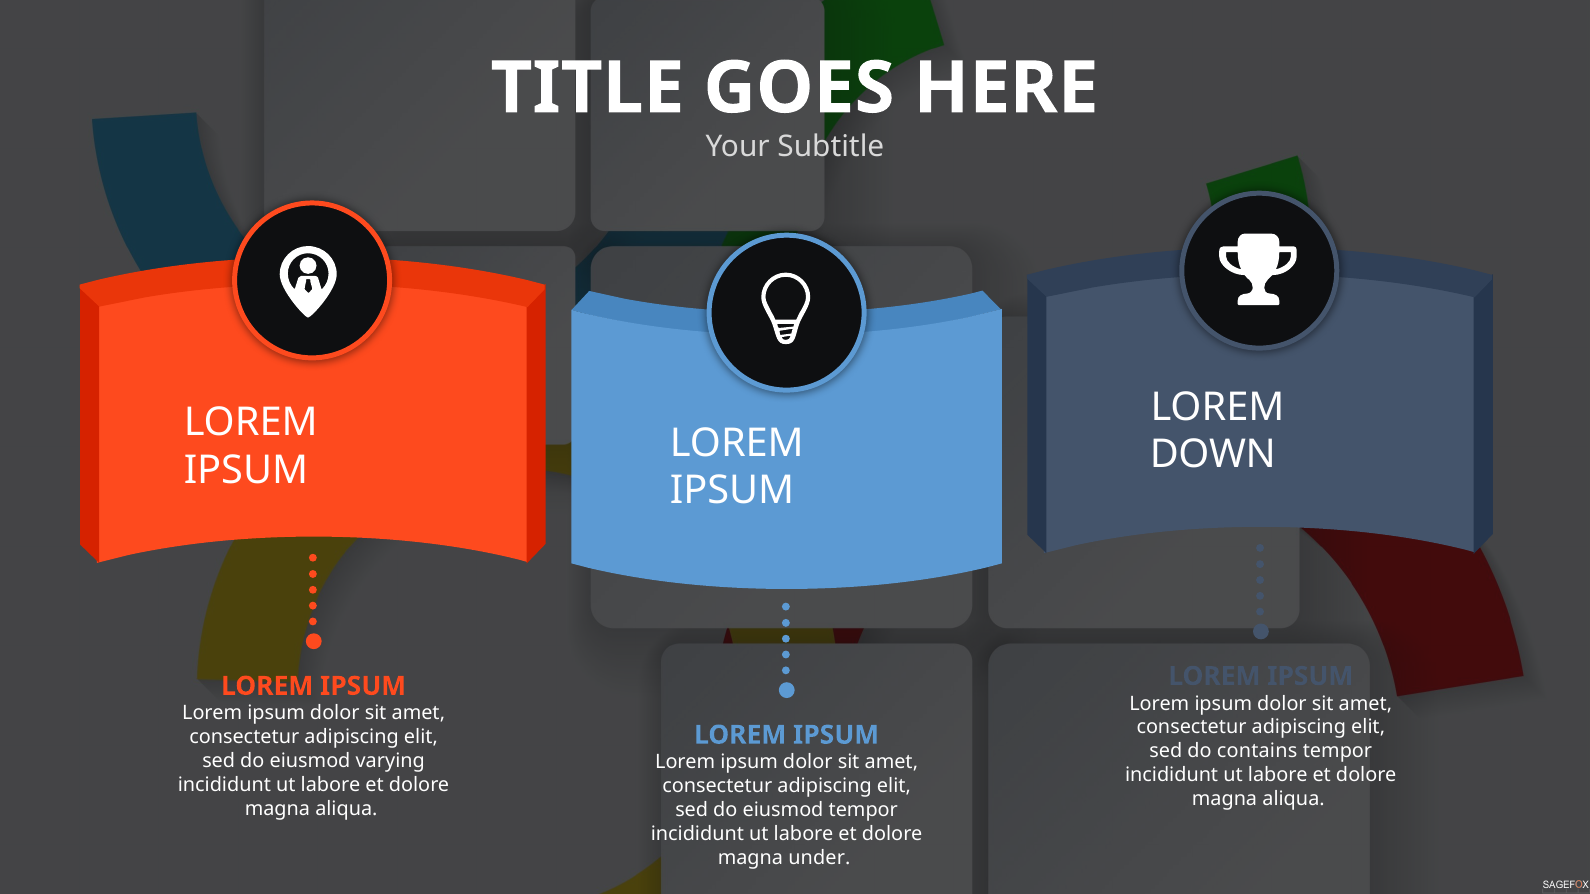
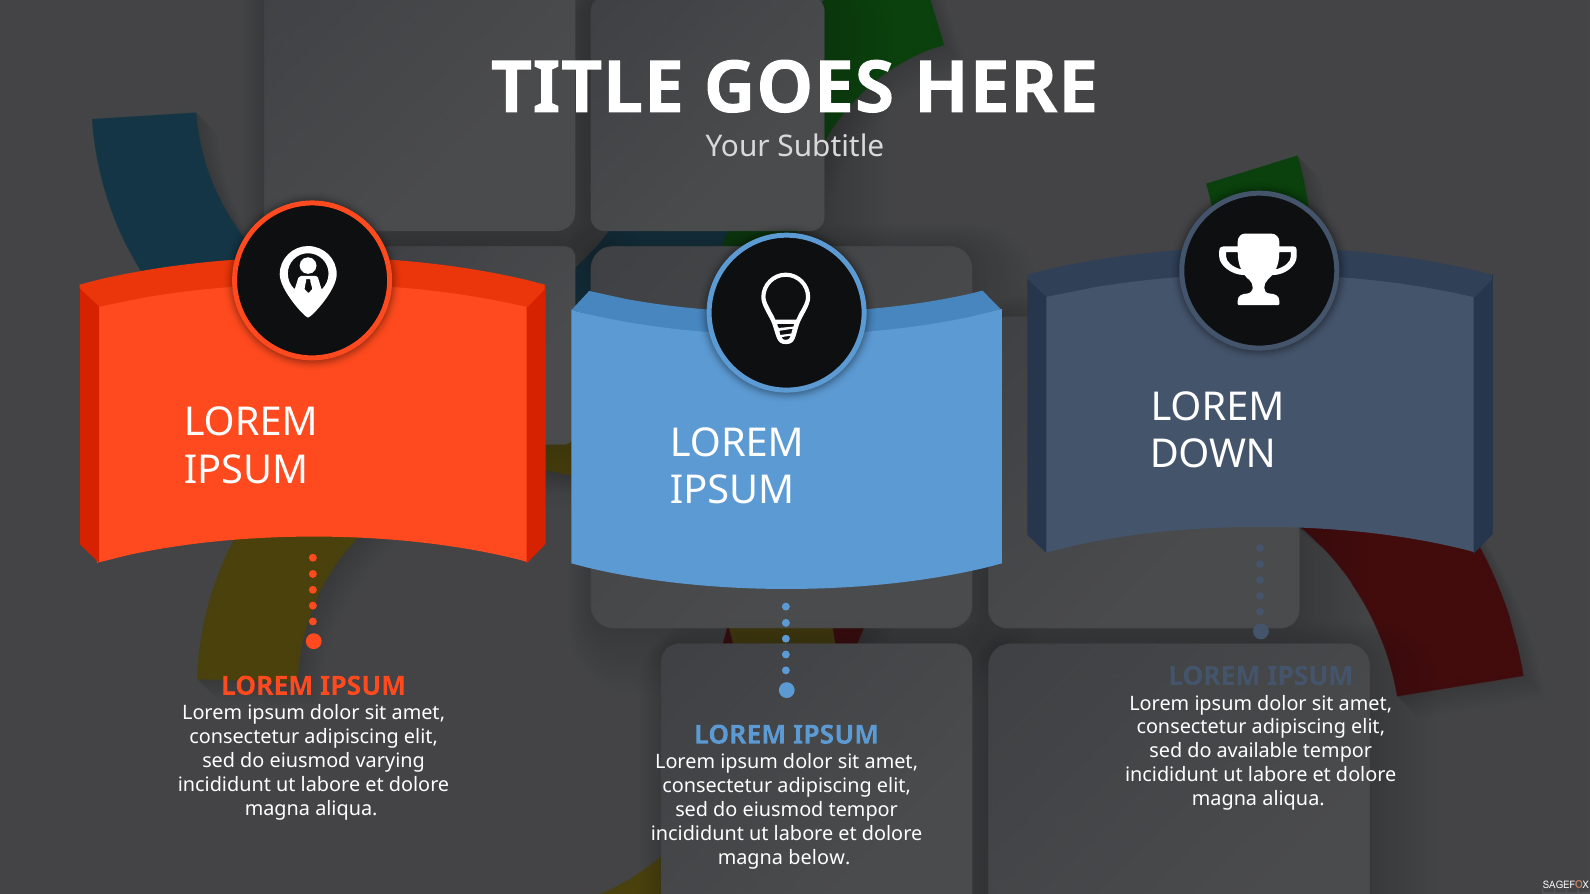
contains: contains -> available (1257, 752)
under: under -> below (819, 858)
